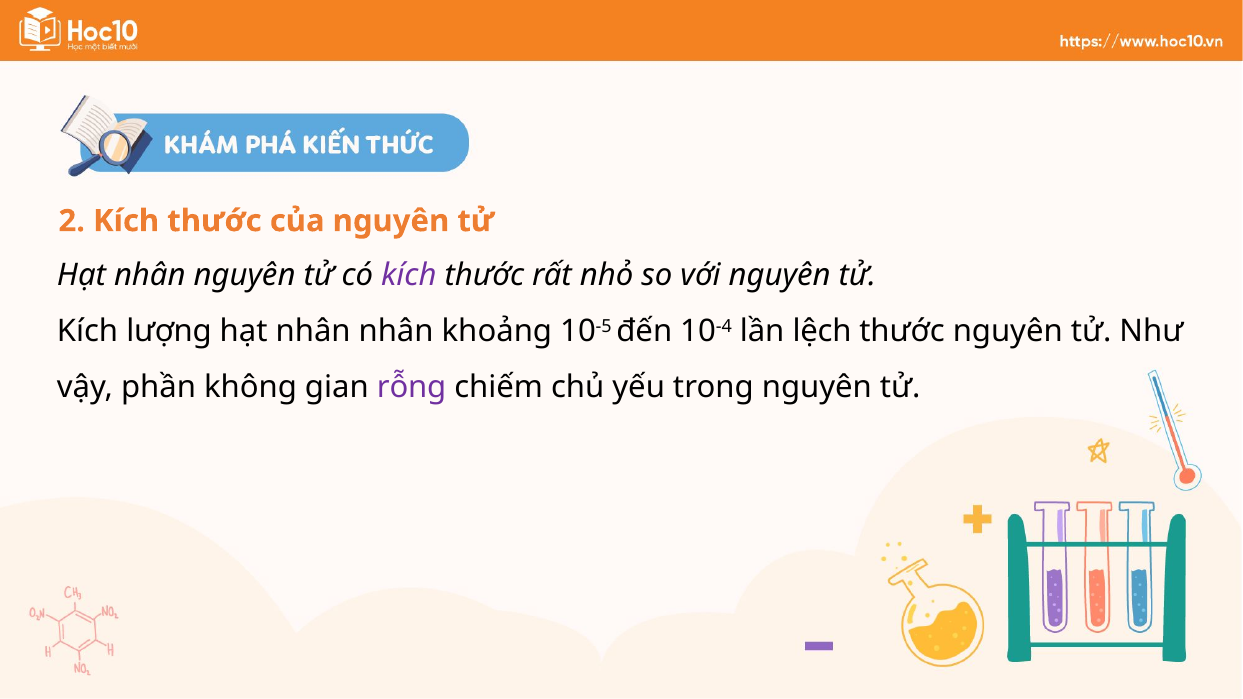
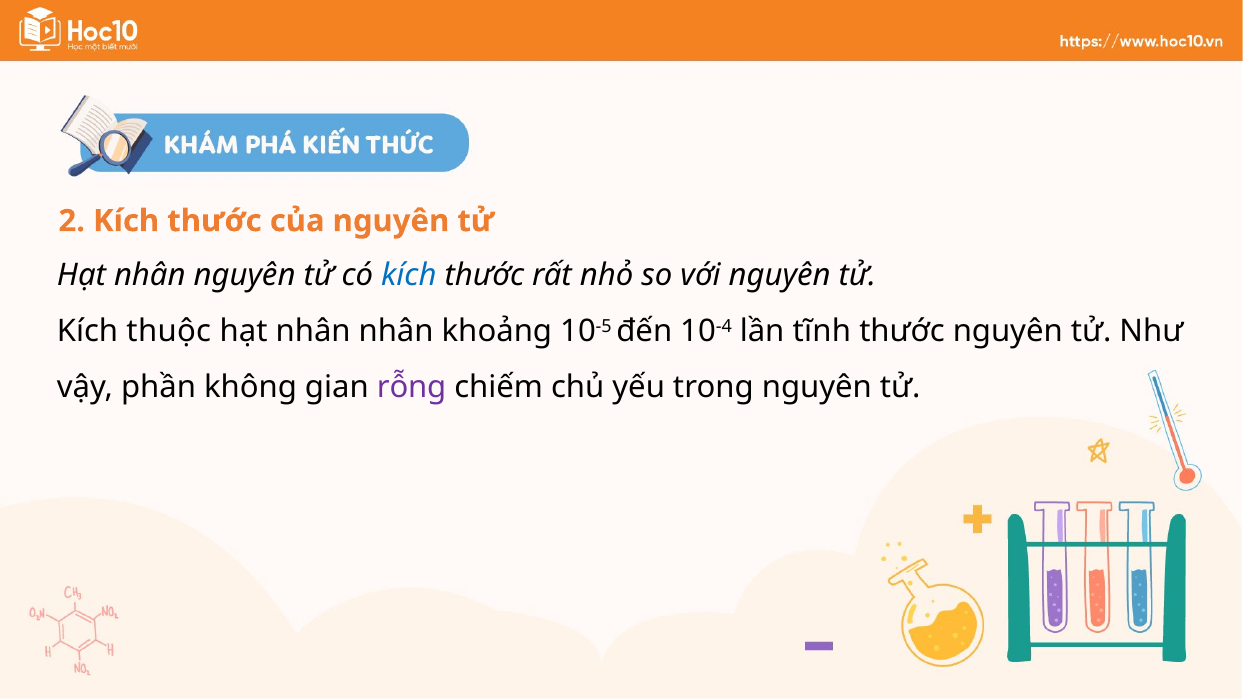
kích colour: purple -> blue (409, 276)
lượng: lượng -> thuộc (169, 332)
lệch: lệch -> tĩnh (822, 332)
